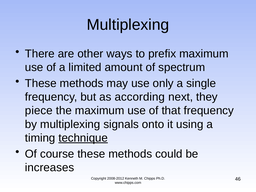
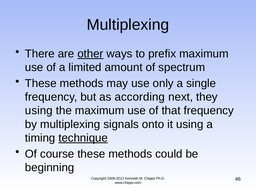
other underline: none -> present (90, 54)
piece: piece -> using (39, 111)
increases: increases -> beginning (50, 168)
